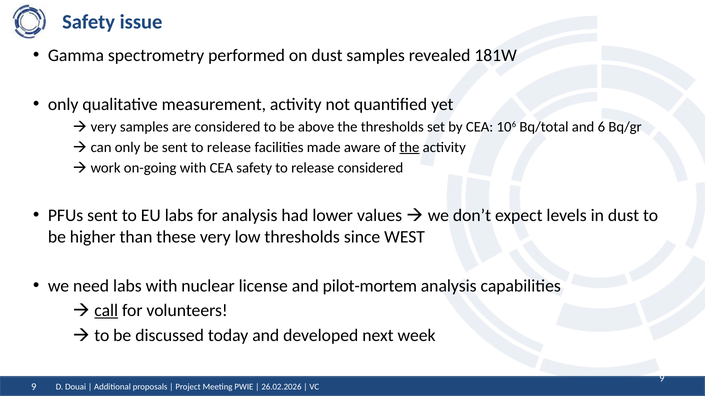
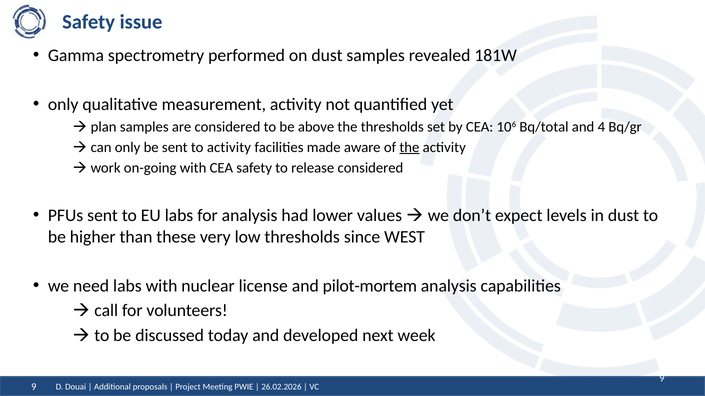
very: very -> plan (104, 127)
6: 6 -> 4 (601, 127)
sent to release: release -> activity (229, 148)
call underline: present -> none (106, 311)
